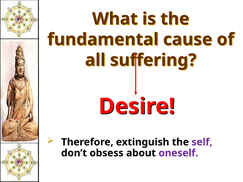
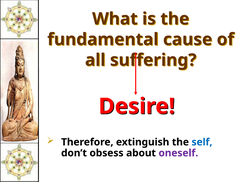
self colour: purple -> blue (202, 142)
